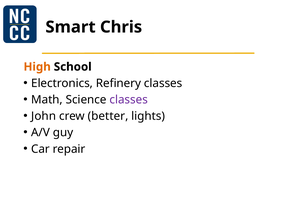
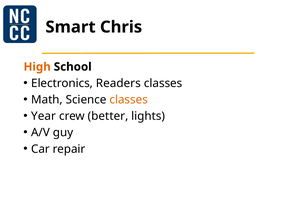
Refinery: Refinery -> Readers (118, 83)
classes colour: purple -> orange (129, 100)
John: John -> Year (44, 116)
